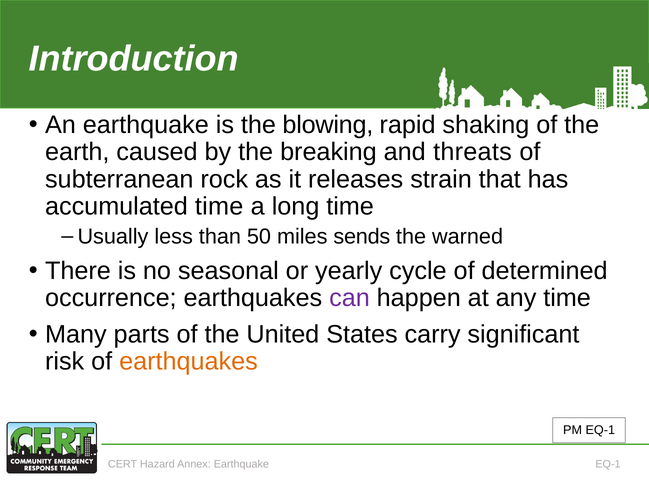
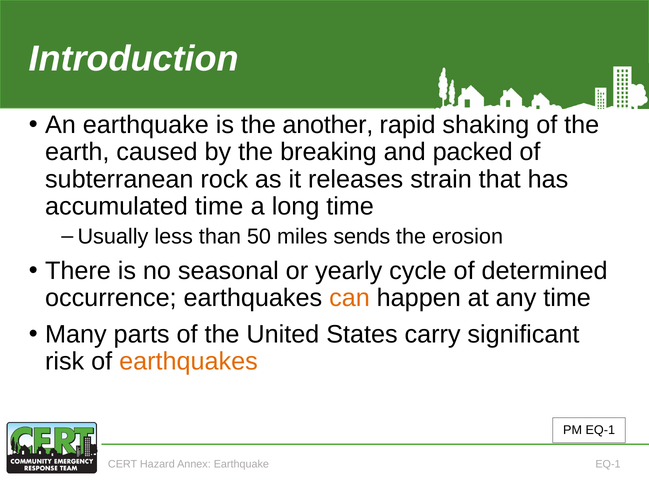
blowing: blowing -> another (328, 125)
threats: threats -> packed (473, 152)
warned: warned -> erosion (468, 236)
can colour: purple -> orange (349, 298)
